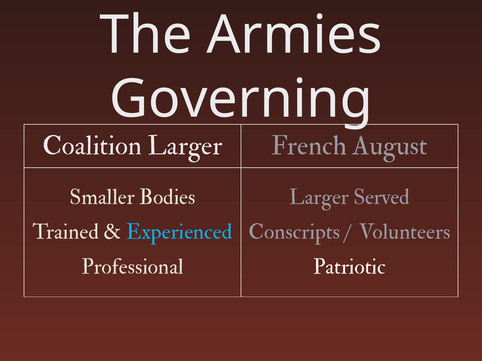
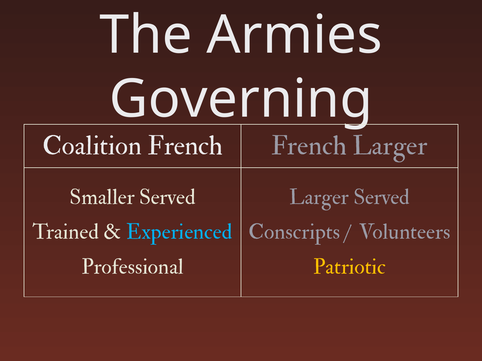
Coalition Larger: Larger -> French (185, 146)
French August: August -> Larger (390, 146)
Smaller Bodies: Bodies -> Served (167, 197)
Patriotic colour: white -> yellow (349, 267)
